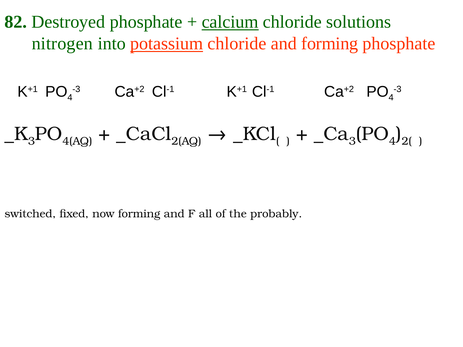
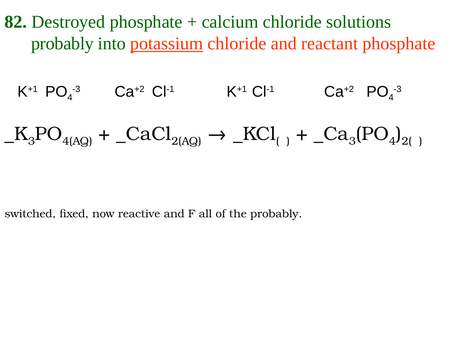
calcium underline: present -> none (230, 22)
nitrogen: nitrogen -> probably (62, 44)
and forming: forming -> reactant (330, 44)
now forming: forming -> reactive (139, 214)
